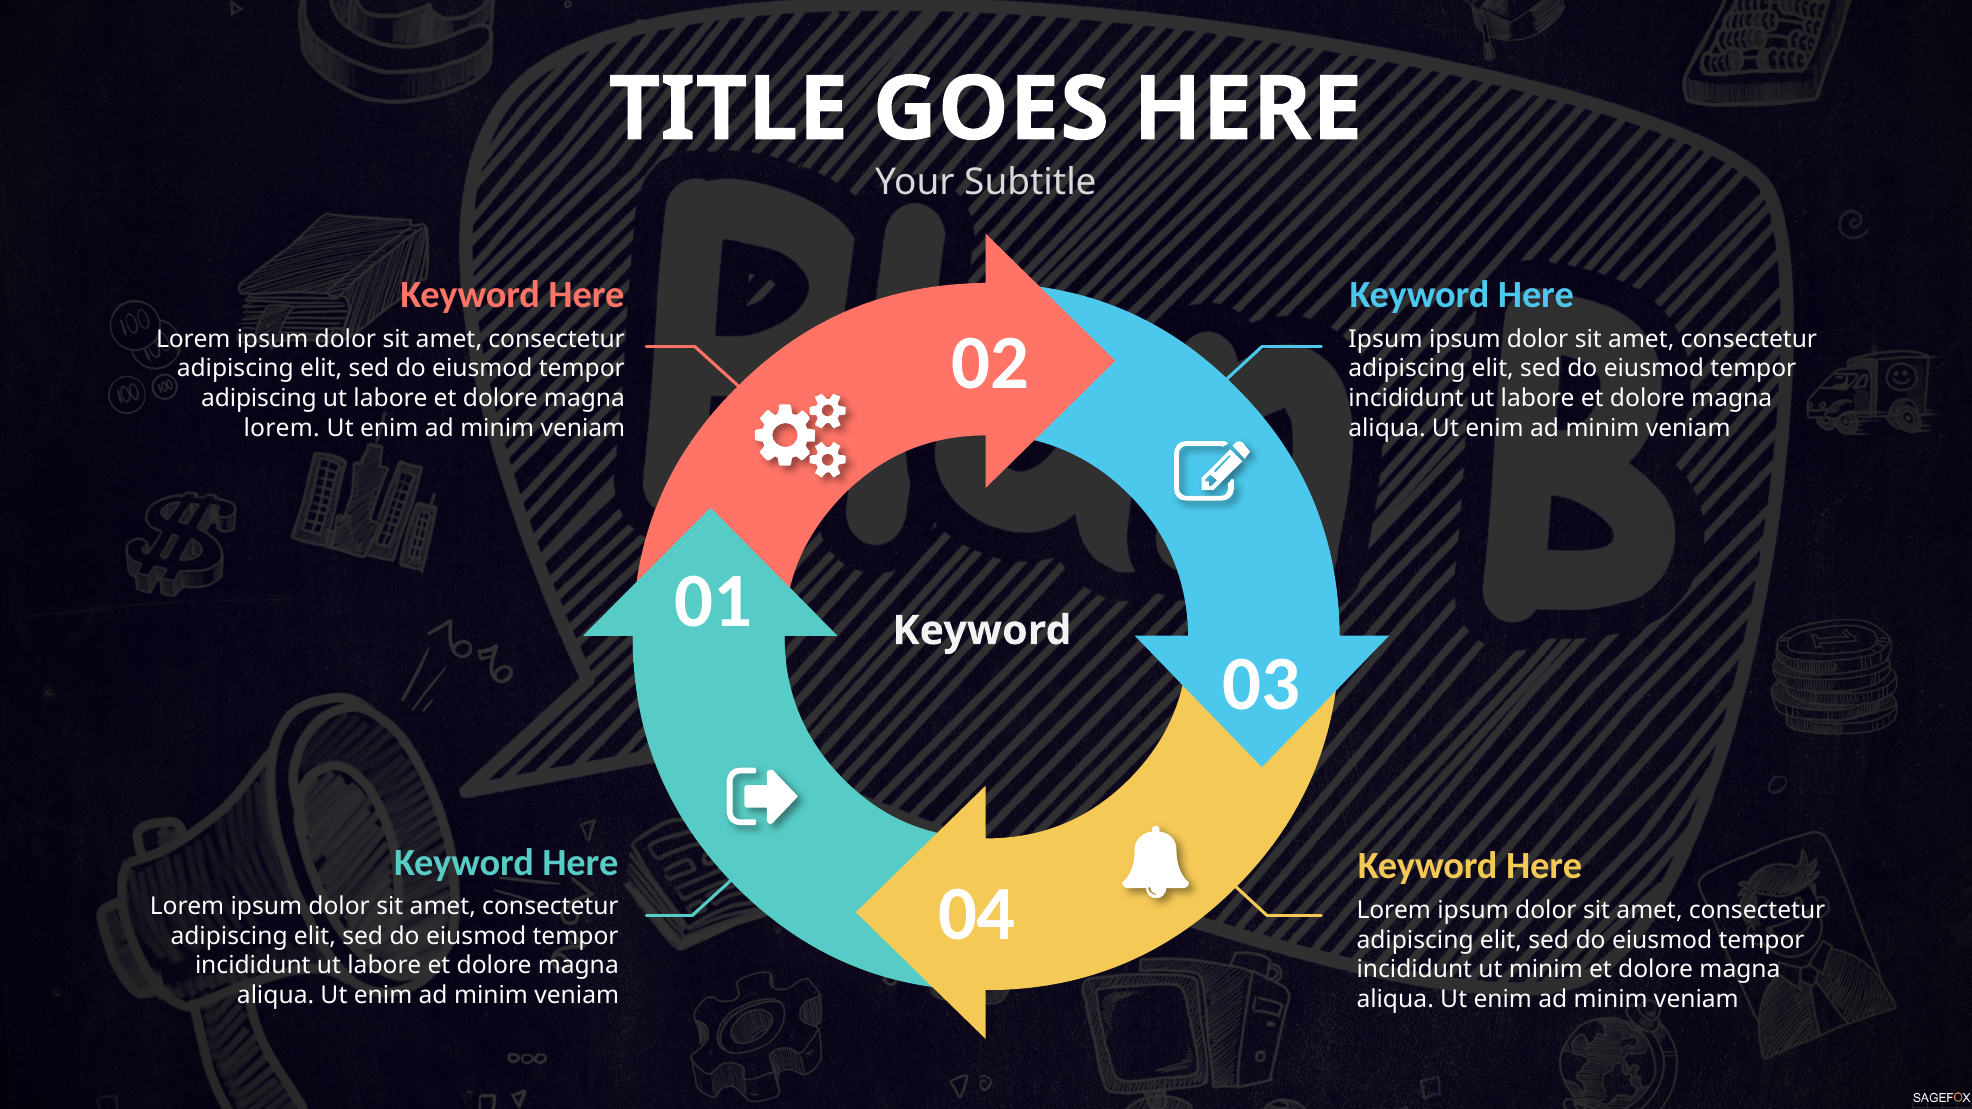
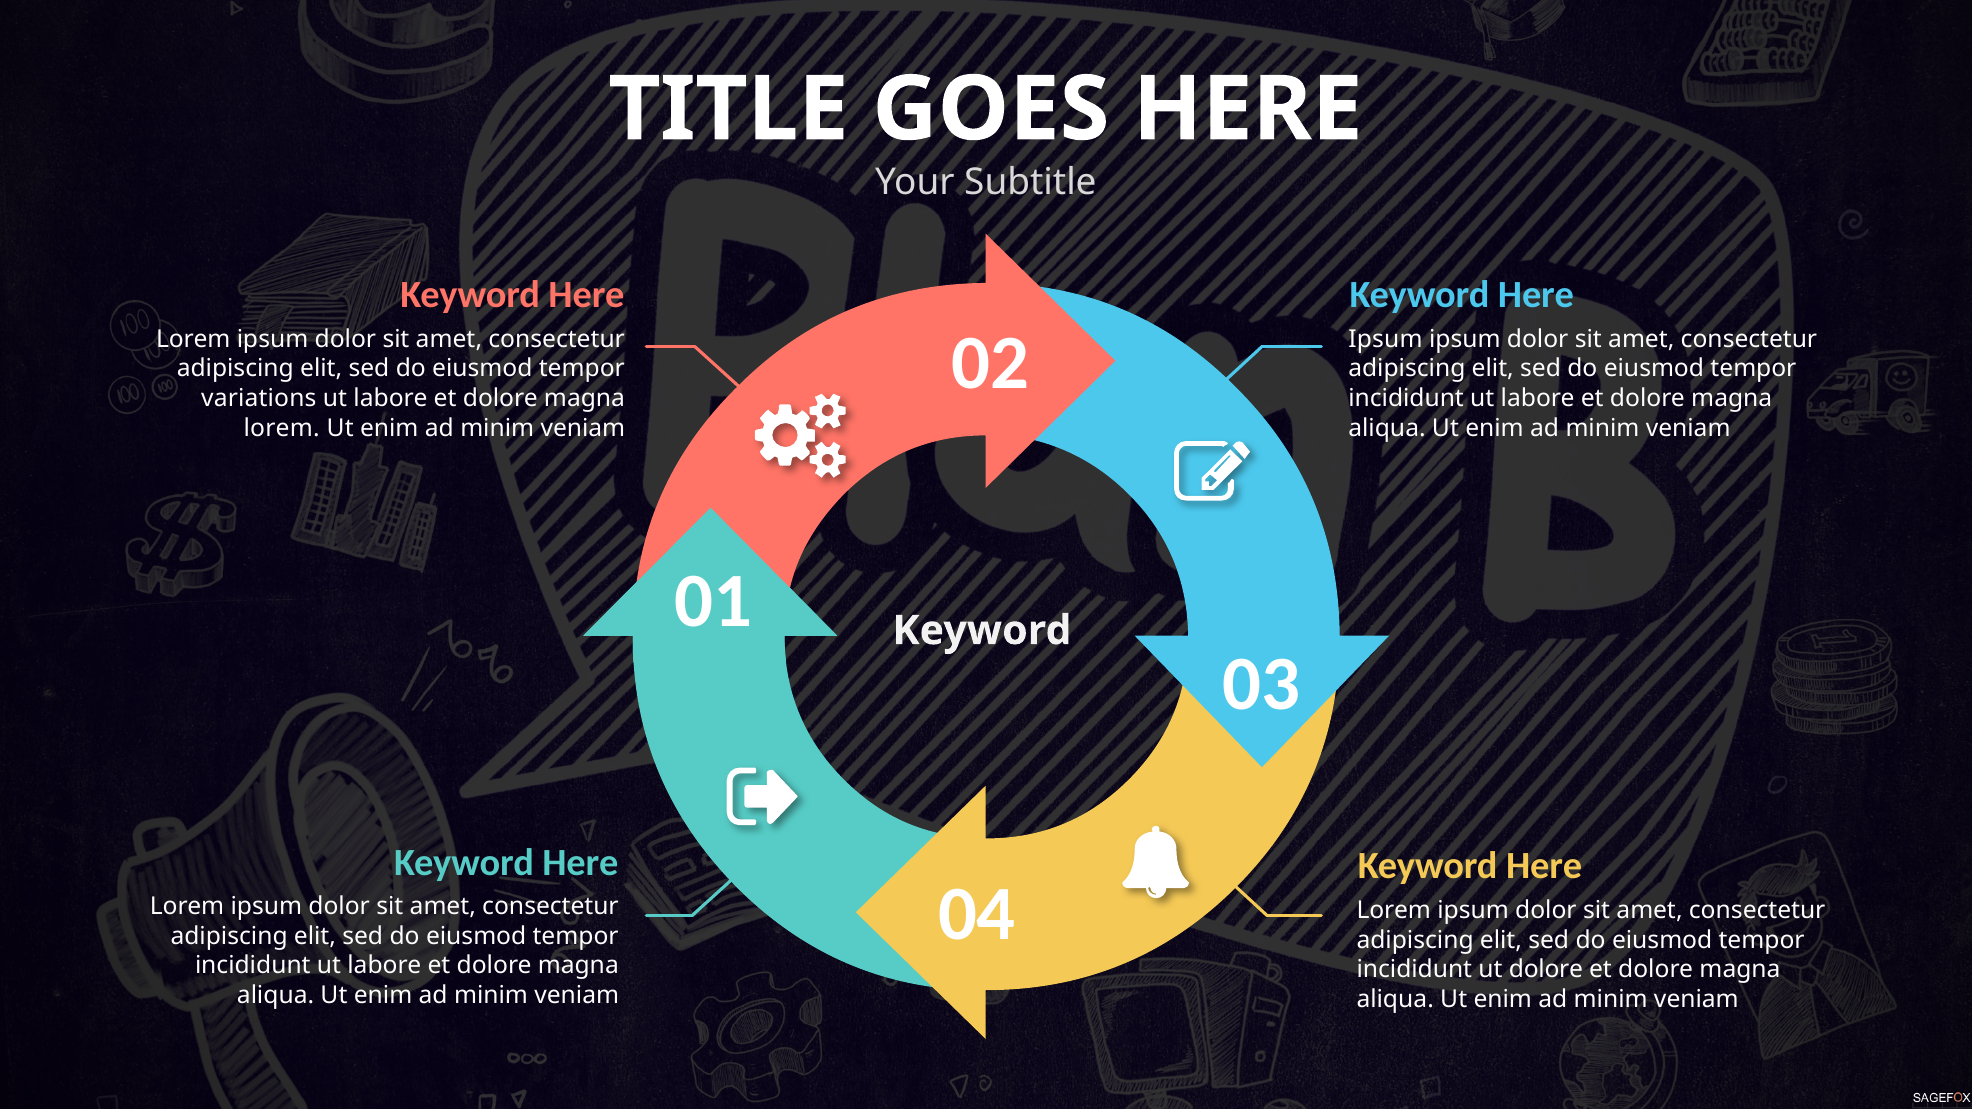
adipiscing: adipiscing -> variations (259, 398)
ut minim: minim -> dolore (1546, 970)
